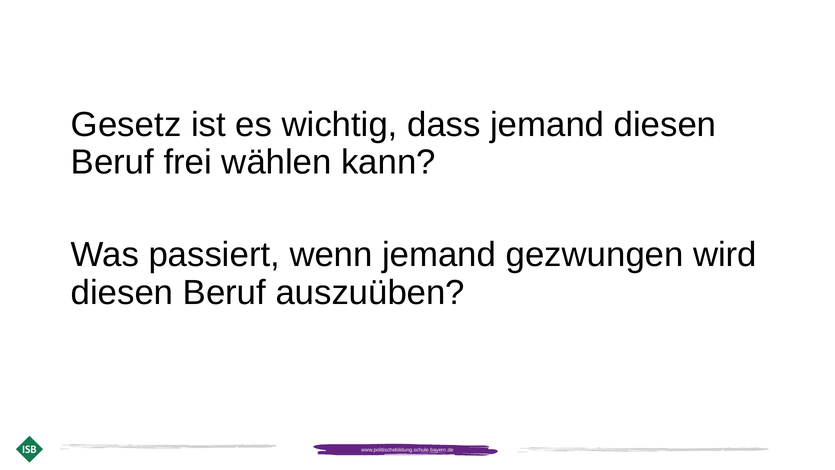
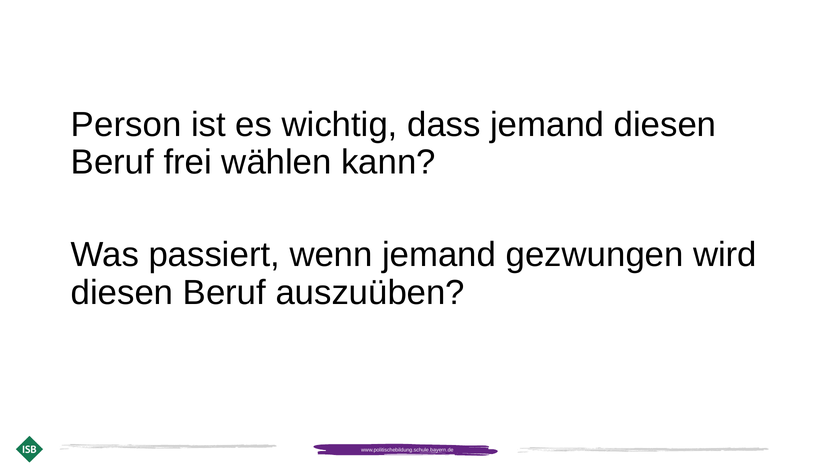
Gesetz: Gesetz -> Person (126, 125)
